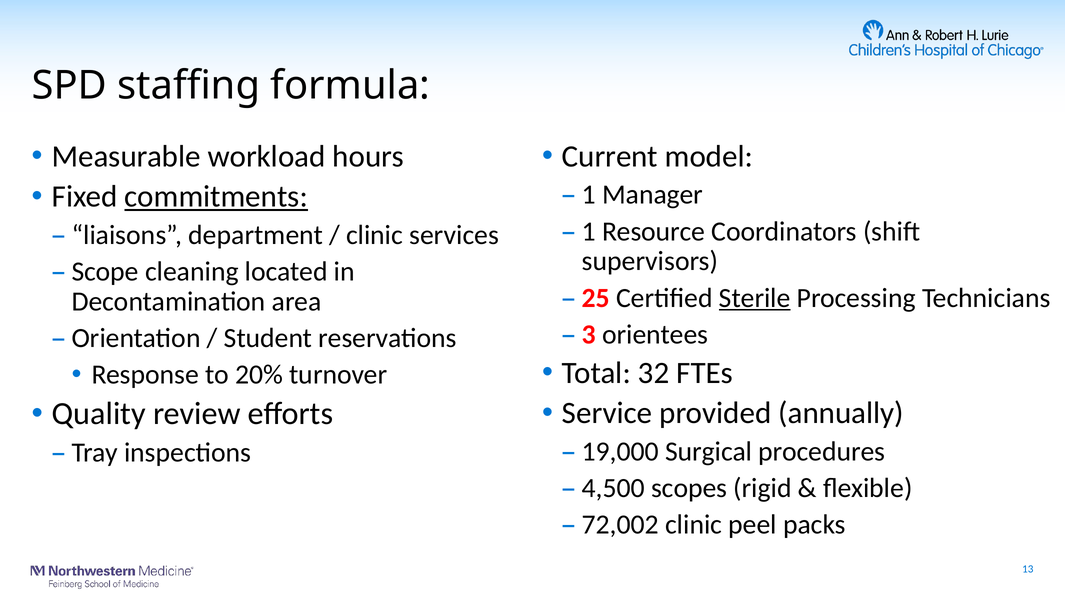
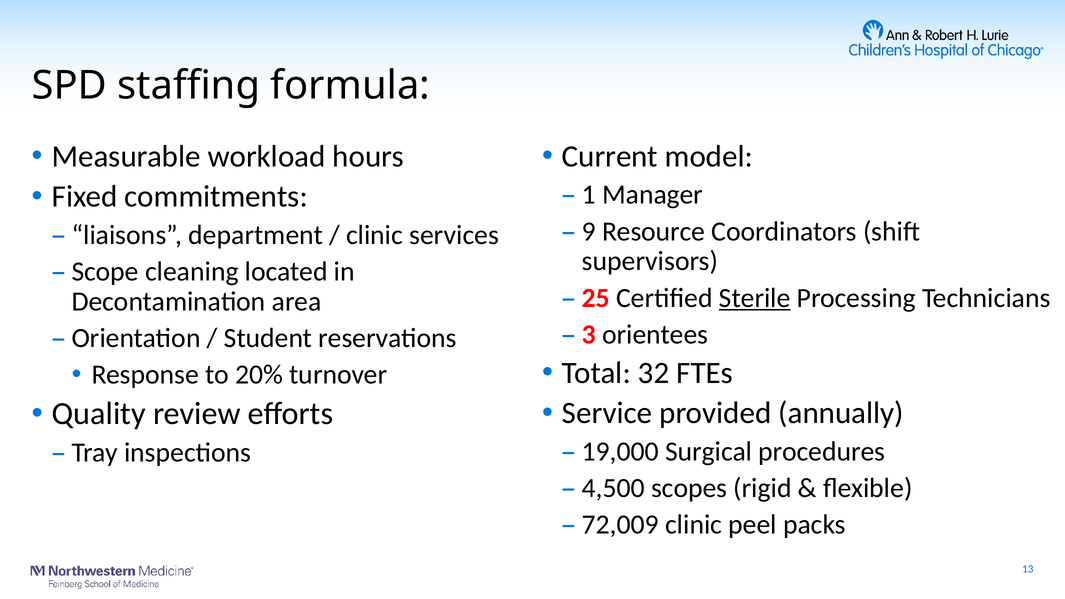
commitments underline: present -> none (216, 197)
1: 1 -> 9 (589, 231)
72,002: 72,002 -> 72,009 (620, 525)
